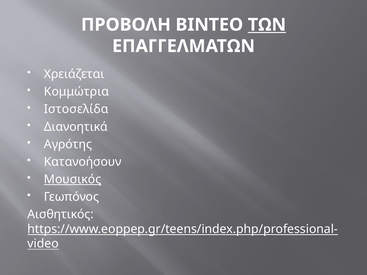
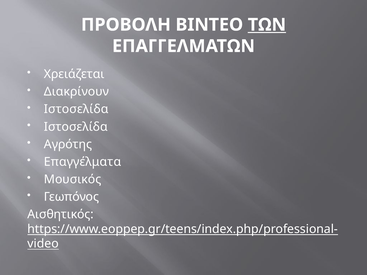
Κομμώτρια: Κομμώτρια -> Διακρίνουν (76, 92)
Διανοητικά: Διανοητικά -> Ιστοσελίδα (76, 127)
Κατανοήσουν: Κατανοήσουν -> Επαγγέλματα (83, 162)
Μουσικός underline: present -> none (73, 179)
